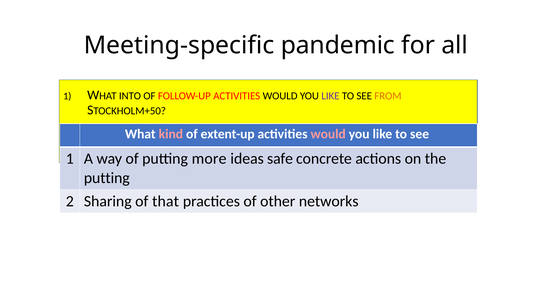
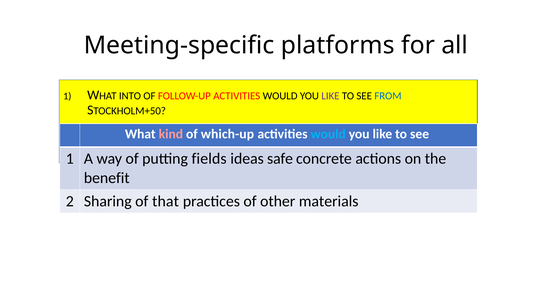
pandemic: pandemic -> platforms (338, 45)
FROM colour: orange -> blue (388, 96)
extent-up: extent-up -> which-up (227, 134)
would colour: pink -> light blue (328, 134)
more: more -> fields (209, 159)
putting: putting -> benefit (107, 178)
networks: networks -> materials (329, 202)
